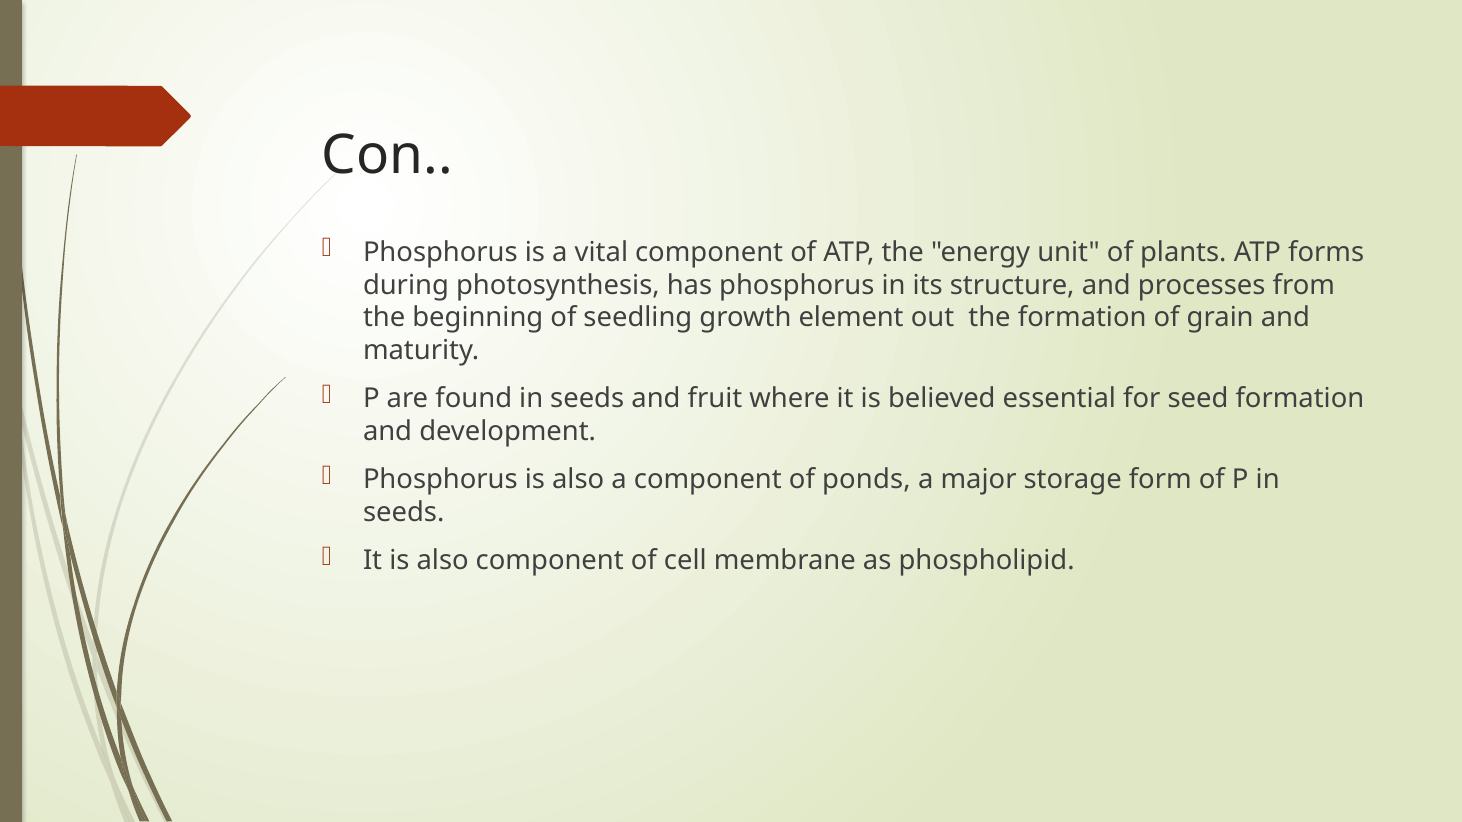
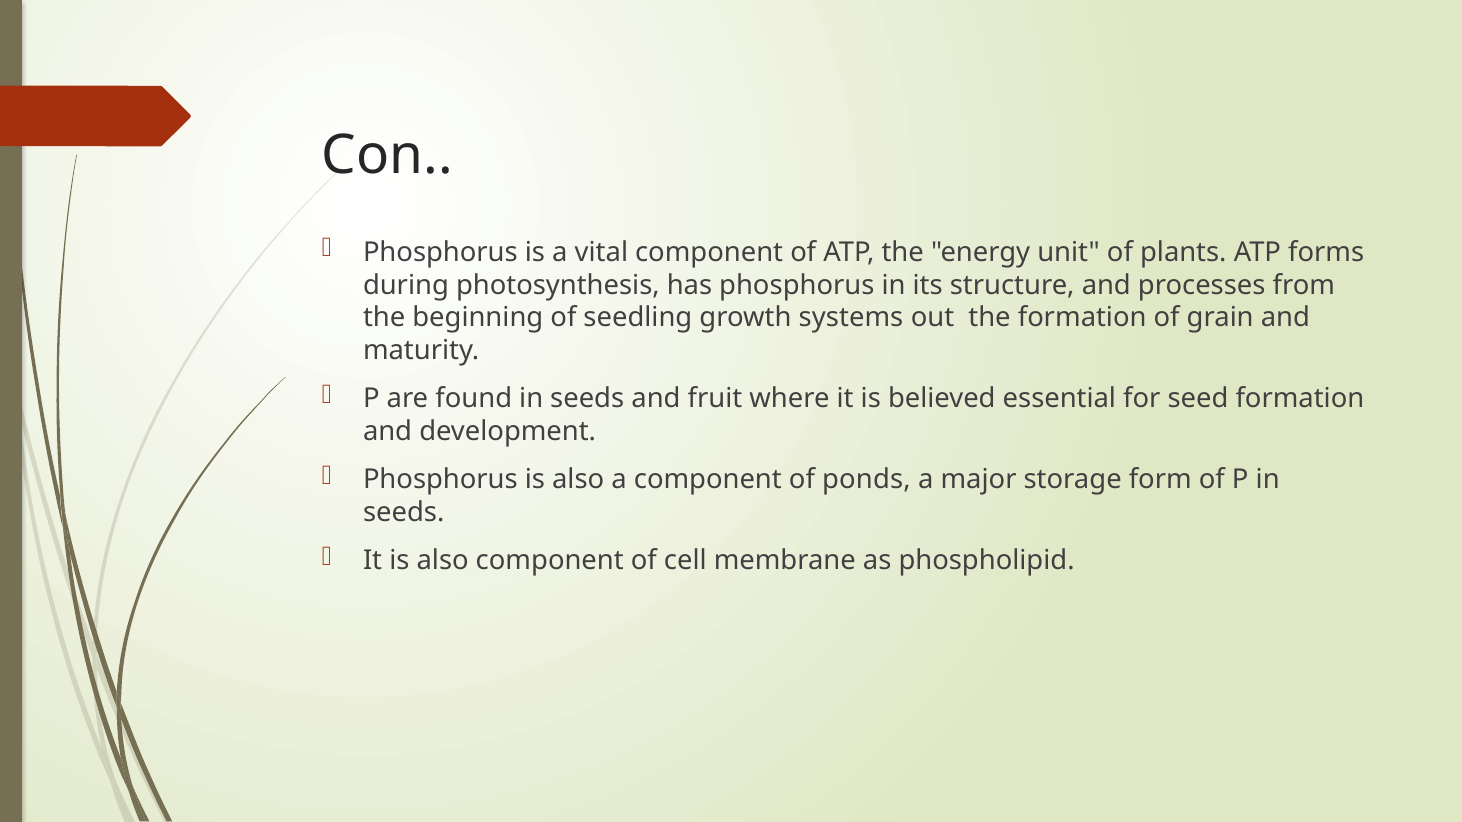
element: element -> systems (851, 318)
